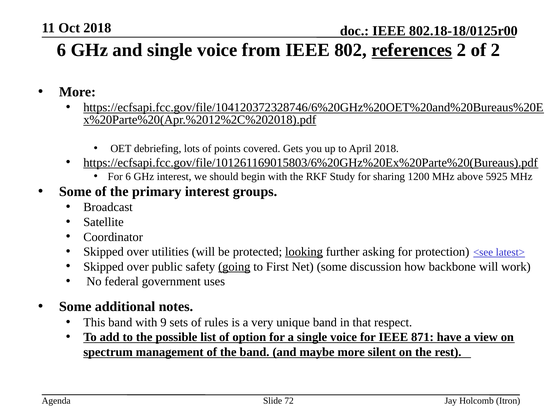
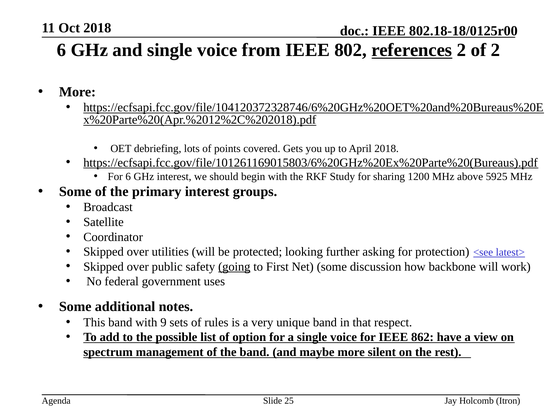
looking underline: present -> none (304, 252)
871: 871 -> 862 (422, 337)
72: 72 -> 25 (289, 401)
